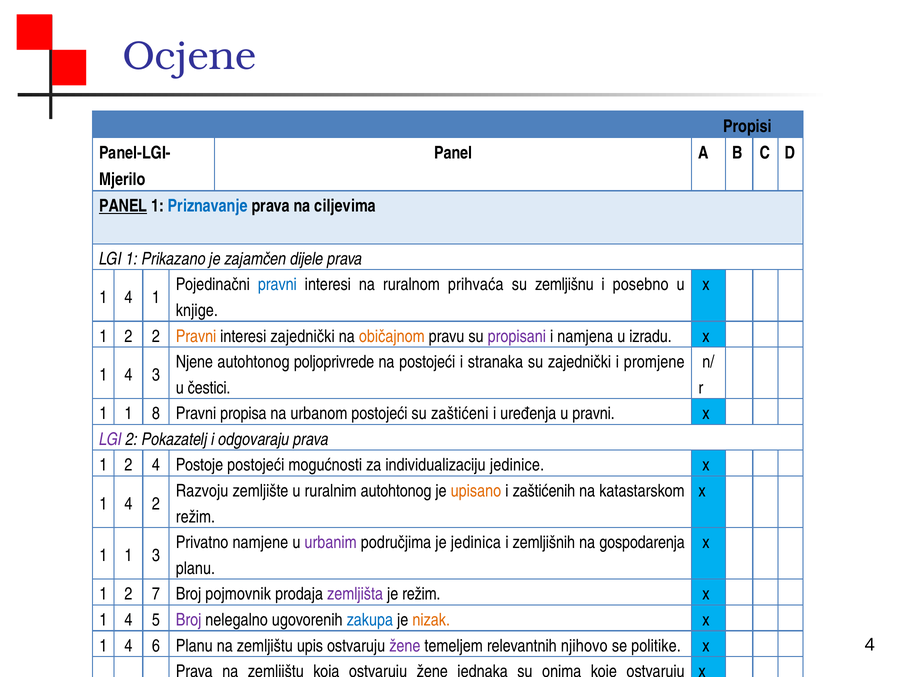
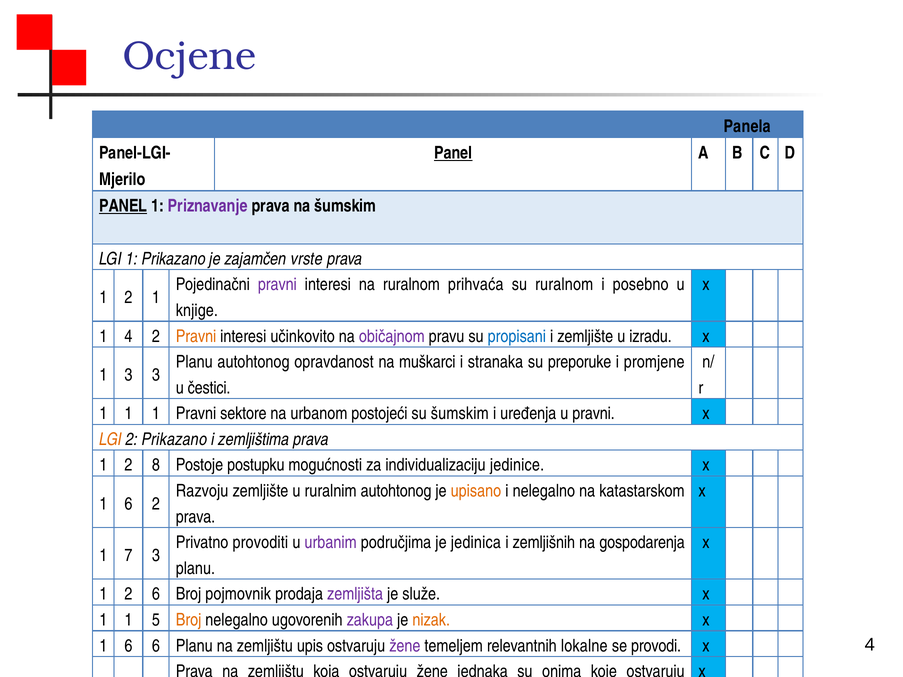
Propisi: Propisi -> Panela (747, 126)
Panel underline: none -> present (453, 153)
Priznavanje colour: blue -> purple (208, 206)
na ciljevima: ciljevima -> šumskim (345, 206)
dijele: dijele -> vrste (307, 259)
pravni colour: blue -> purple (277, 285)
su zemljišnu: zemljišnu -> ruralnom (564, 285)
4: 4 -> 2 (128, 298)
2: 2 -> 4 (128, 336)
interesi zajednički: zajednički -> učinkovito (303, 336)
običajnom colour: orange -> purple (392, 336)
propisani colour: purple -> blue (517, 336)
i namjena: namjena -> zemljište (585, 336)
Njene: Njene -> Planu (194, 362)
poljoprivrede: poljoprivrede -> opravdanost (334, 362)
na postojeći: postojeći -> muškarci (427, 362)
su zajednički: zajednički -> preporuke (580, 362)
4: 4 -> 3 (128, 375)
1 1 8: 8 -> 1 (156, 414)
propisa: propisa -> sektore (243, 414)
su zaštićeni: zaštićeni -> šumskim (460, 414)
LGI colour: purple -> orange (110, 440)
2 Pokazatelj: Pokazatelj -> Prikazano (174, 440)
odgovaraju: odgovaraju -> zemljištima (254, 440)
2 4: 4 -> 8 (156, 465)
Postoje postojeći: postojeći -> postupku (256, 465)
i zaštićenih: zaštićenih -> nelegalno (544, 491)
4: 4 -> 6 (128, 504)
režim: režim -> prava (196, 517)
namjene: namjene -> provoditi (260, 543)
1: 1 -> 7 (128, 556)
7: 7 -> 6 (156, 594)
je režim: režim -> služe (421, 594)
4: 4 -> 1 (128, 620)
Broj colour: purple -> orange (189, 620)
zakupa colour: blue -> purple (370, 620)
4: 4 -> 6 (128, 646)
njihovo: njihovo -> lokalne (584, 646)
politike: politike -> provodi (656, 646)
